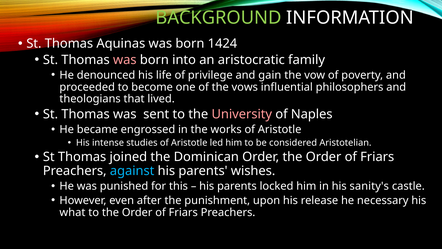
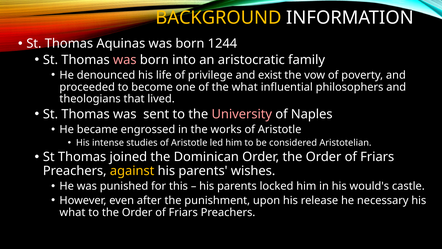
BACKGROUND colour: light green -> yellow (219, 18)
1424: 1424 -> 1244 (222, 44)
gain: gain -> exist (270, 75)
the vows: vows -> what (245, 87)
against colour: light blue -> yellow (132, 171)
sanity's: sanity's -> would's (369, 186)
